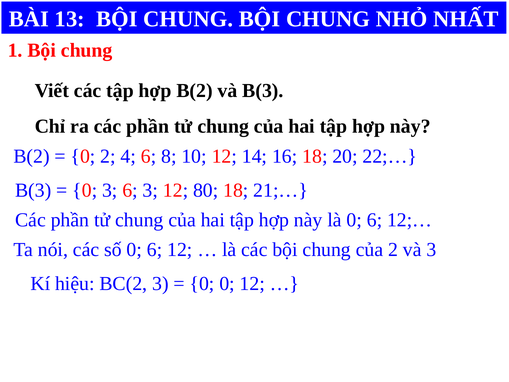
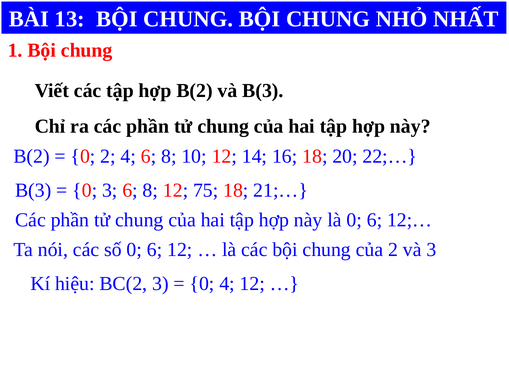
3 6 3: 3 -> 8 (150, 190)
80: 80 -> 75 (206, 190)
0 0: 0 -> 4 (227, 283)
